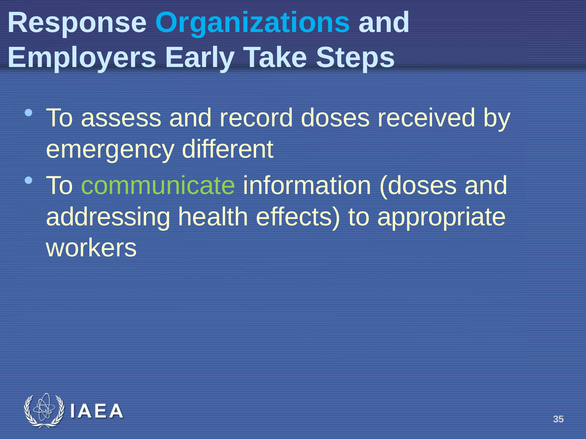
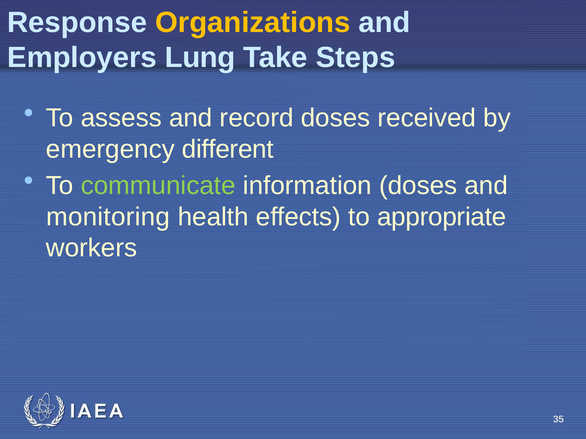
Organizations colour: light blue -> yellow (253, 23)
Early: Early -> Lung (200, 58)
addressing: addressing -> monitoring (108, 217)
